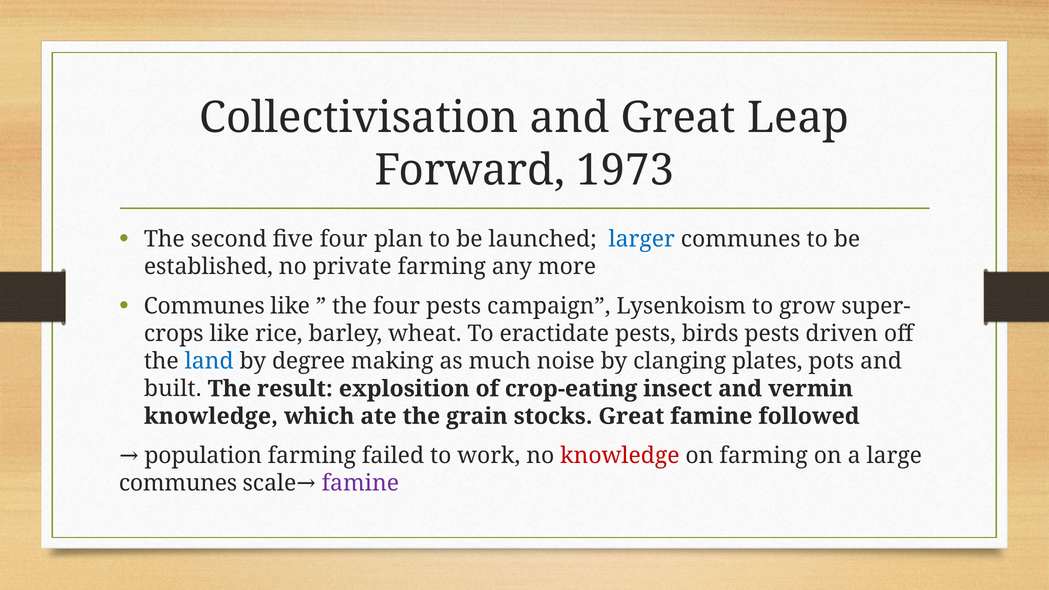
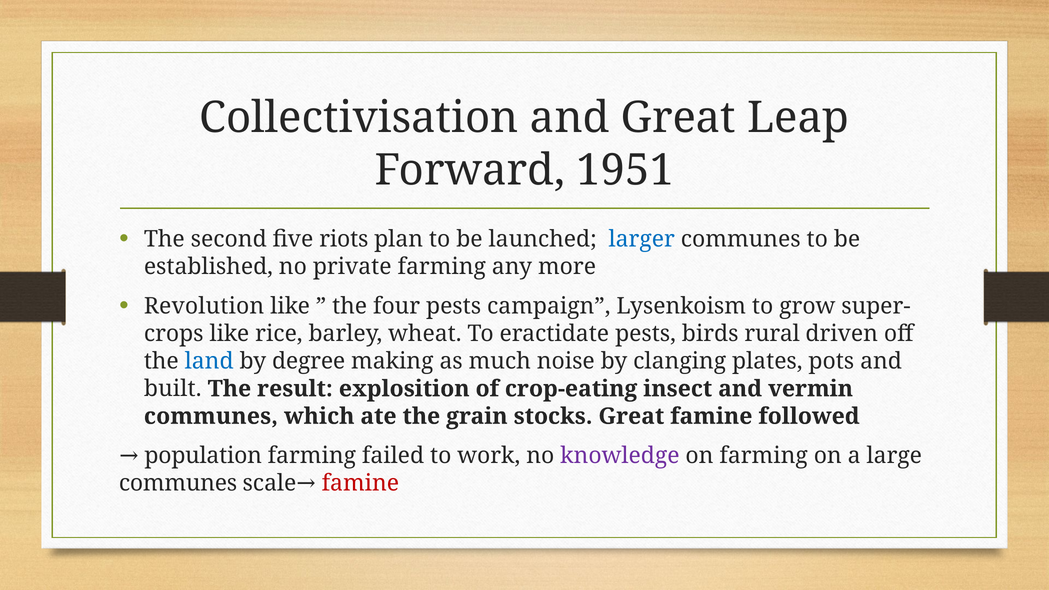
1973: 1973 -> 1951 (625, 170)
five four: four -> riots (344, 239)
Communes: Communes -> Revolution (204, 306)
birds pests: pests -> rural (772, 334)
knowledge: knowledge -> communes (211, 416)
knowledge colour: red -> purple (620, 456)
famine colour: purple -> red (360, 483)
